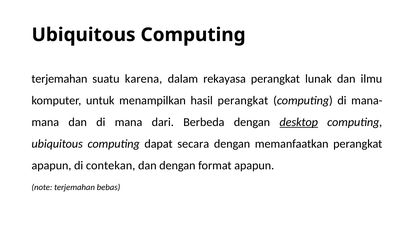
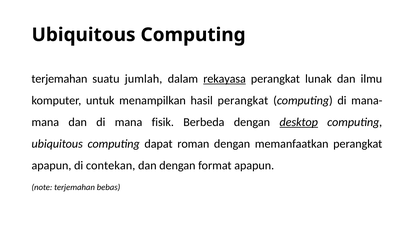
karena: karena -> jumlah (144, 79)
rekayasa underline: none -> present (225, 79)
dari: dari -> fisik (163, 122)
secara: secara -> roman (193, 144)
